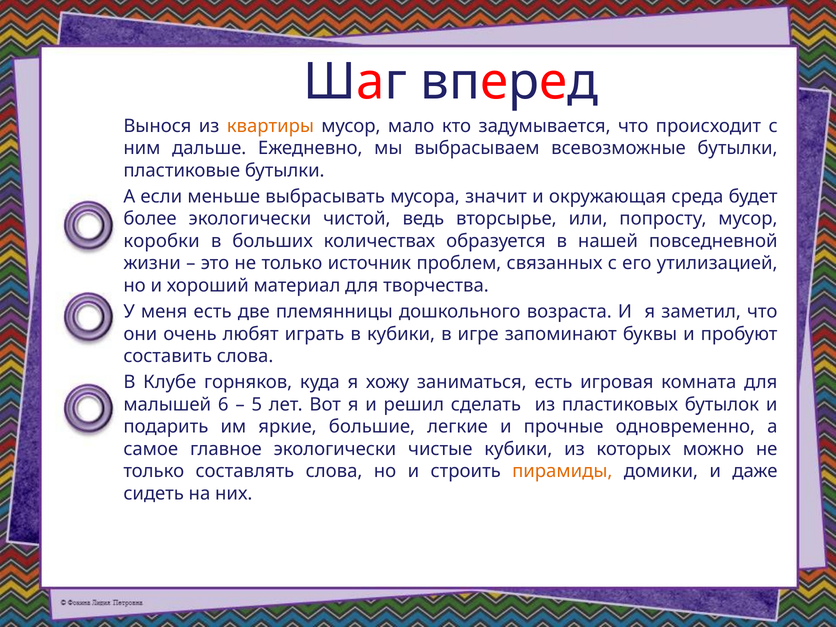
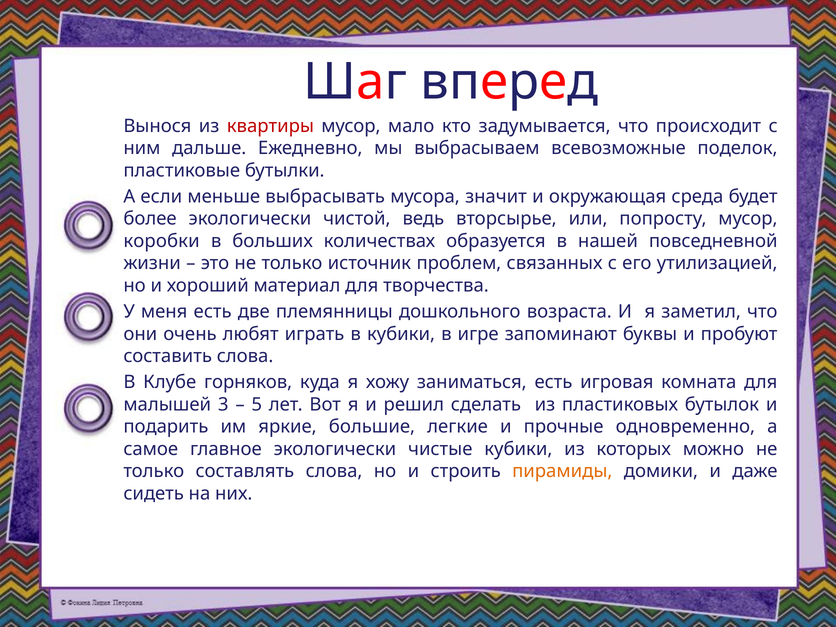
квартиры colour: orange -> red (270, 126)
всевозможные бутылки: бутылки -> поделок (738, 148)
6: 6 -> 3 (223, 405)
